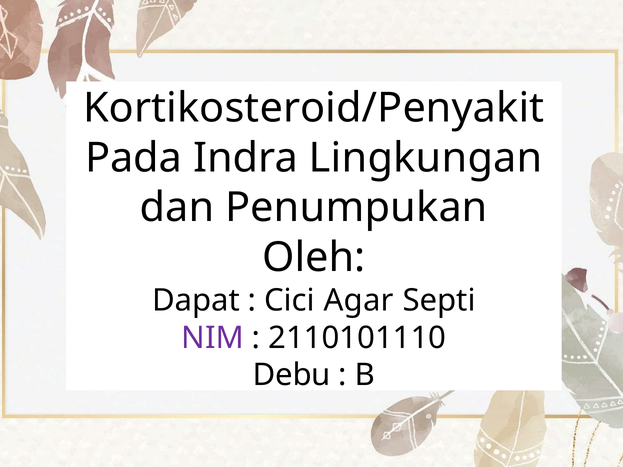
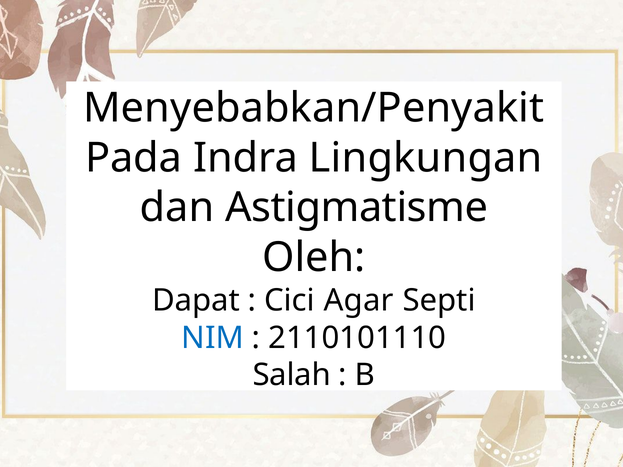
Kortikosteroid/Penyakit: Kortikosteroid/Penyakit -> Menyebabkan/Penyakit (314, 108)
Penumpukan: Penumpukan -> Astigmatisme (357, 208)
NIM colour: purple -> blue (213, 338)
Debu: Debu -> Salah (292, 375)
